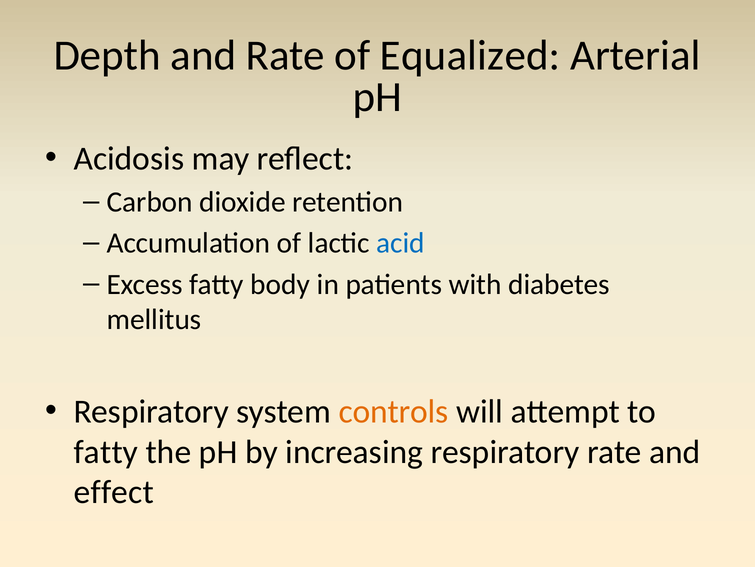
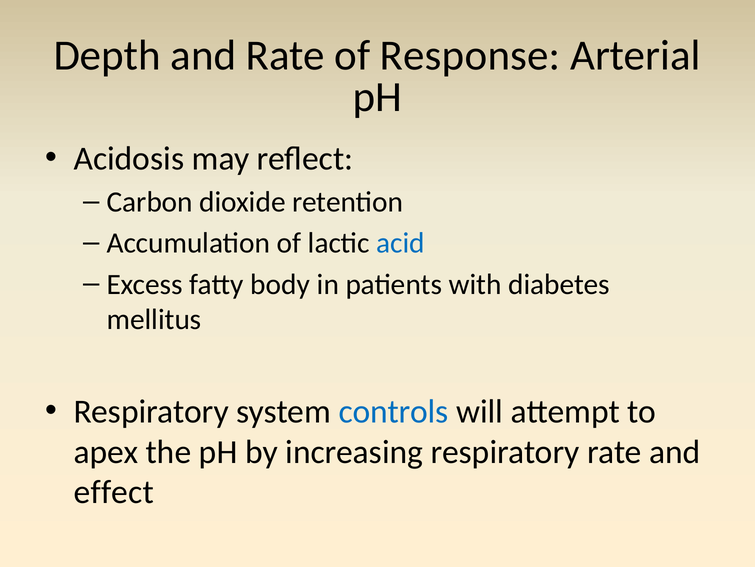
Equalized: Equalized -> Response (470, 56)
controls colour: orange -> blue (394, 411)
fatty: fatty -> apex (106, 451)
